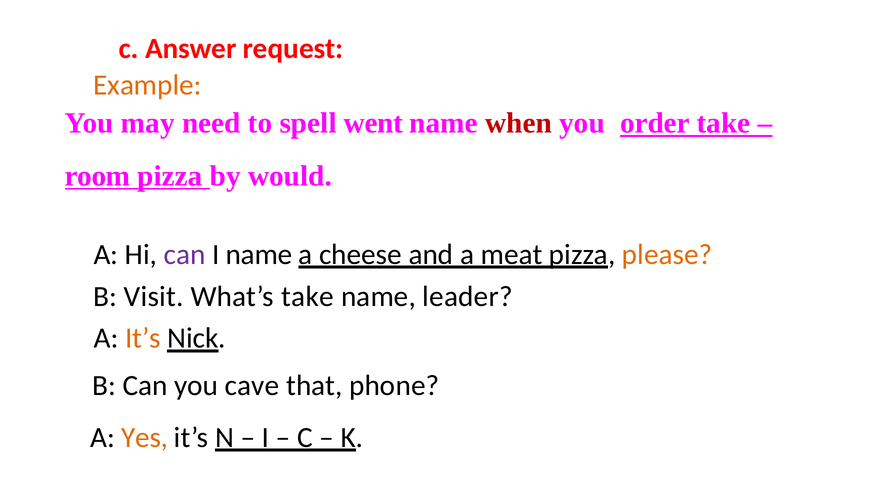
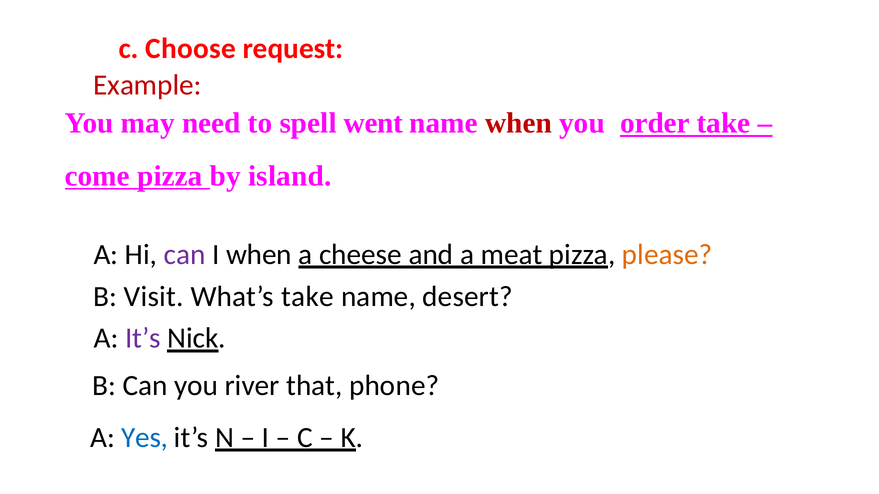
Answer: Answer -> Choose (191, 49)
Example colour: orange -> red (147, 85)
room: room -> come (97, 176)
would: would -> island (290, 176)
I name: name -> when (259, 255)
leader: leader -> desert (468, 297)
It’s colour: orange -> purple (143, 339)
cave: cave -> river (252, 386)
Yes colour: orange -> blue (145, 438)
